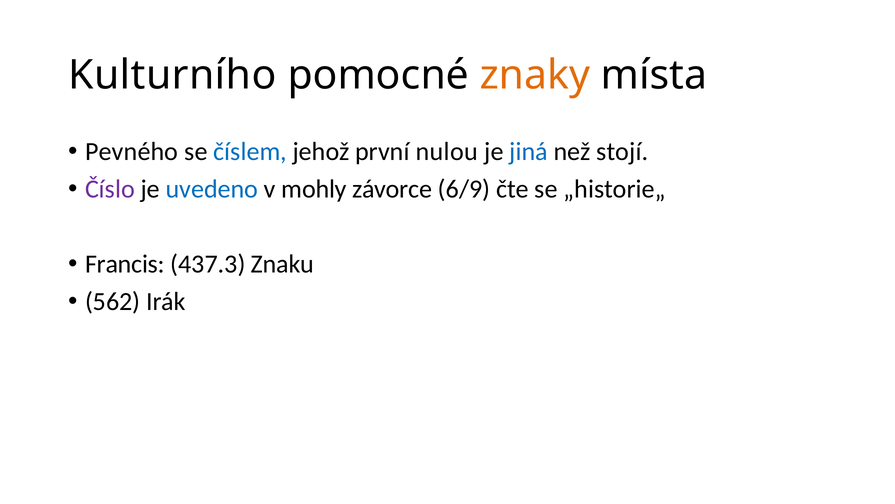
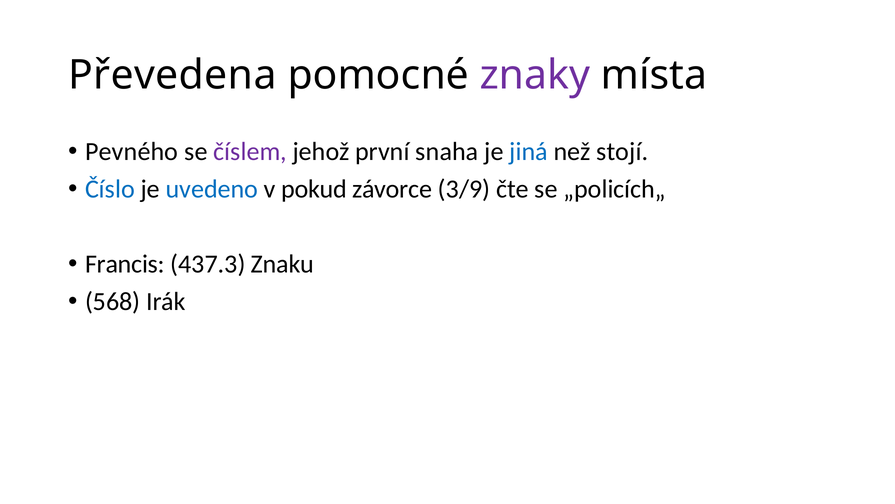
Kulturního: Kulturního -> Převedena (172, 75)
znaky colour: orange -> purple (535, 75)
číslem colour: blue -> purple (250, 151)
nulou: nulou -> snaha (447, 151)
Číslo colour: purple -> blue (110, 189)
mohly: mohly -> pokud (314, 189)
6/9: 6/9 -> 3/9 (464, 189)
„historie„: „historie„ -> „policích„ (615, 189)
562: 562 -> 568 (113, 301)
